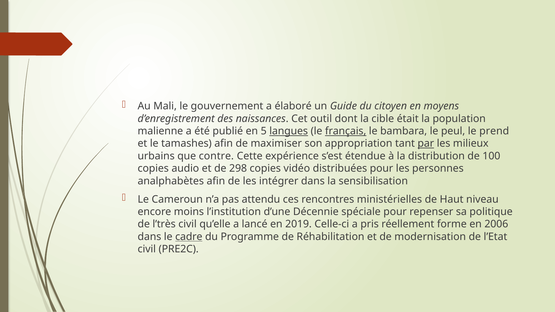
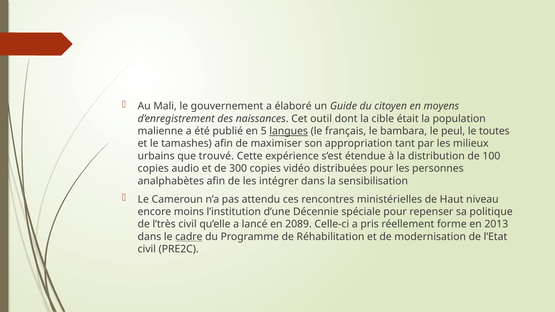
français underline: present -> none (346, 131)
prend: prend -> toutes (494, 131)
par underline: present -> none (426, 144)
contre: contre -> trouvé (216, 156)
298: 298 -> 300 (238, 169)
2019: 2019 -> 2089 (299, 224)
2006: 2006 -> 2013 (496, 224)
